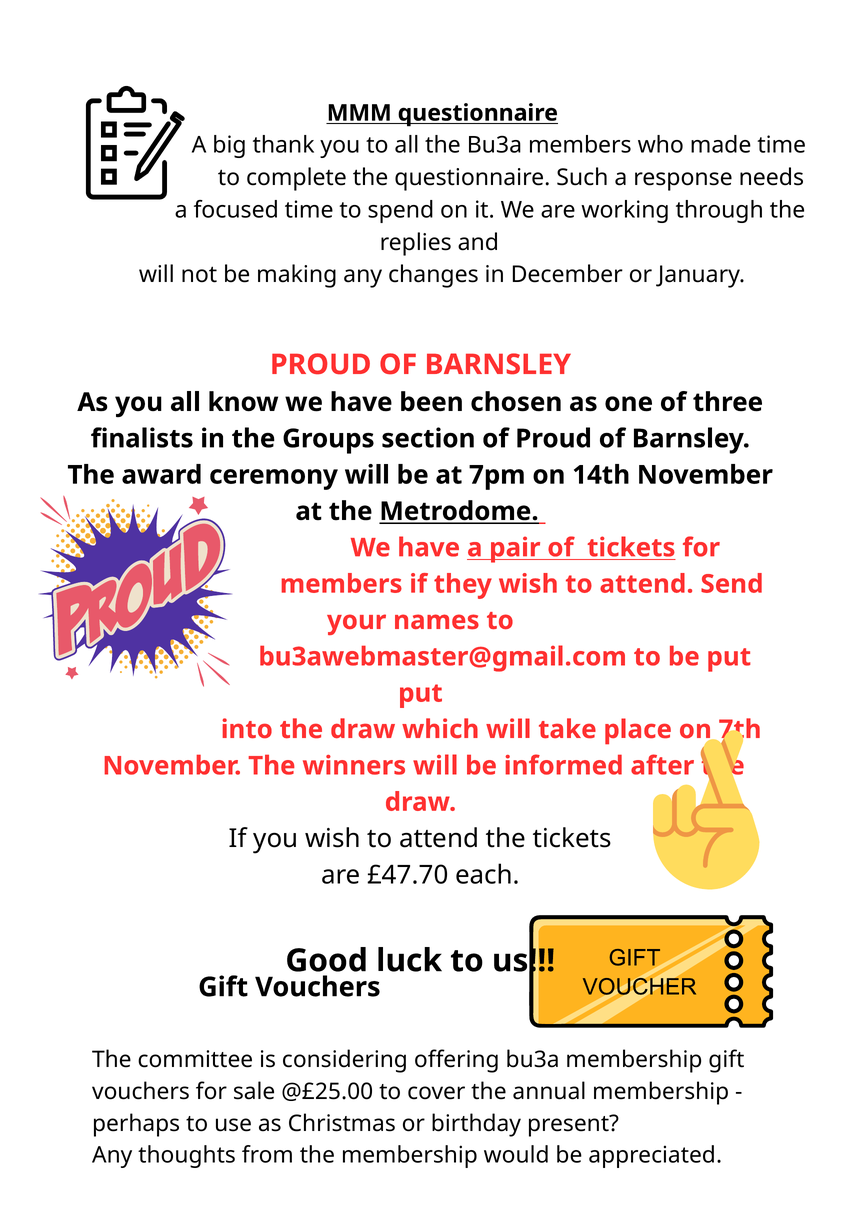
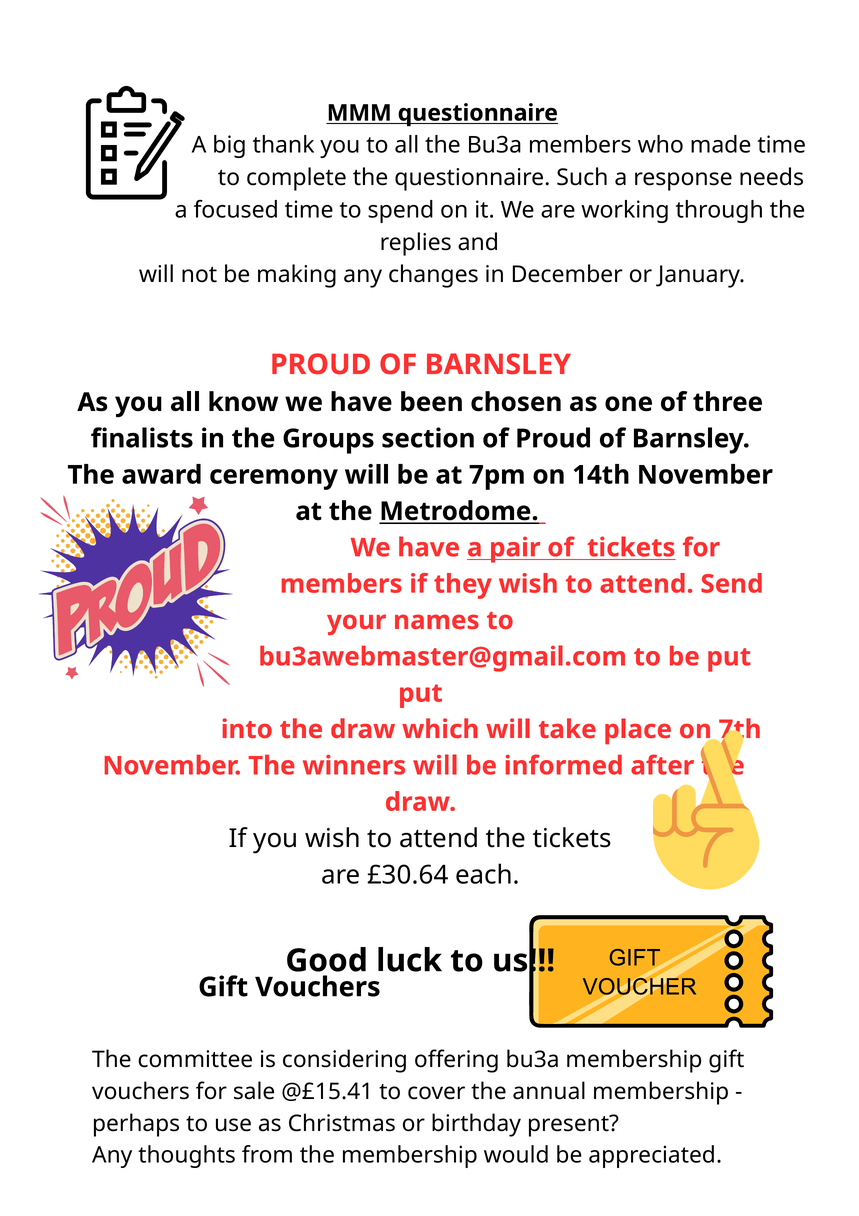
£47.70: £47.70 -> £30.64 (408, 875)
@£25.00: @£25.00 -> @£15.41 (327, 1091)
